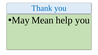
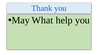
Mean: Mean -> What (42, 20)
